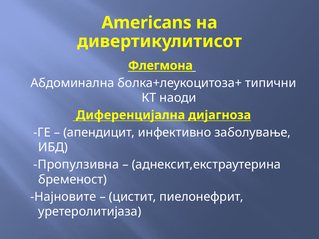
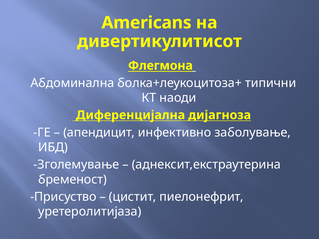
Пропулзивна: Пропулзивна -> Зголемување (76, 165)
Најновите: Најновите -> Присуство (63, 197)
